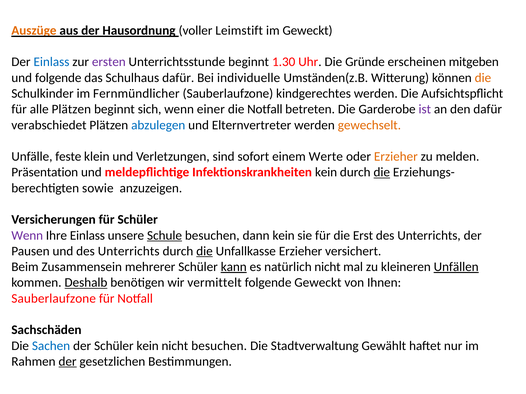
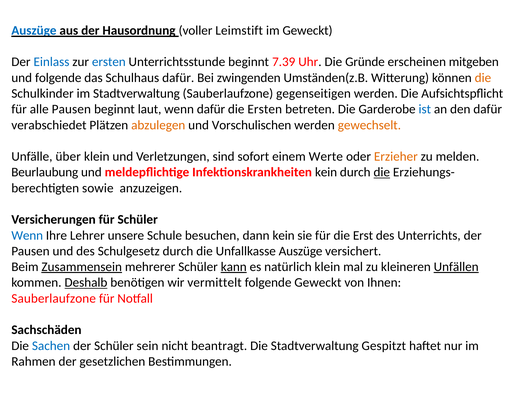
Auszüge colour: orange -> blue (34, 31)
ersten colour: purple -> blue (109, 62)
1.30: 1.30 -> 7.39 (284, 62)
individuelle: individuelle -> zwingenden (249, 78)
im Fernmündlicher: Fernmündlicher -> Stadtverwaltung (136, 94)
kindgerechtes: kindgerechtes -> gegenseitigen (313, 94)
alle Plätzen: Plätzen -> Pausen (71, 109)
sich: sich -> laut (150, 109)
wenn einer: einer -> dafür (211, 109)
die Notfall: Notfall -> Ersten (265, 109)
ist colour: purple -> blue (425, 109)
abzulegen colour: blue -> orange (158, 125)
Elternvertreter: Elternvertreter -> Vorschulischen (252, 125)
feste: feste -> über (68, 157)
Präsentation: Präsentation -> Beurlaubung (45, 173)
Wenn colour: purple -> blue (27, 236)
Ihre Einlass: Einlass -> Lehrer (87, 236)
Schule underline: present -> none (165, 236)
und des Unterrichts: Unterrichts -> Schulgesetz (129, 251)
die underline: present -> none (205, 251)
Unfallkasse Erzieher: Erzieher -> Auszüge (301, 251)
Zusammensein underline: none -> present (82, 267)
natürlich nicht: nicht -> klein (327, 267)
Schüler kein: kein -> sein (148, 346)
nicht besuchen: besuchen -> beantragt (219, 346)
Gewählt: Gewählt -> Gespitzt (384, 346)
der underline: present -> none (68, 362)
